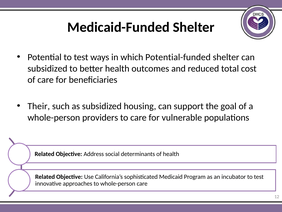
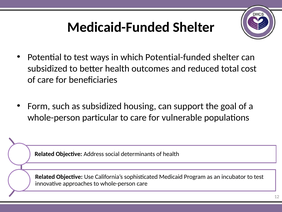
Their: Their -> Form (39, 106)
providers: providers -> particular (100, 117)
